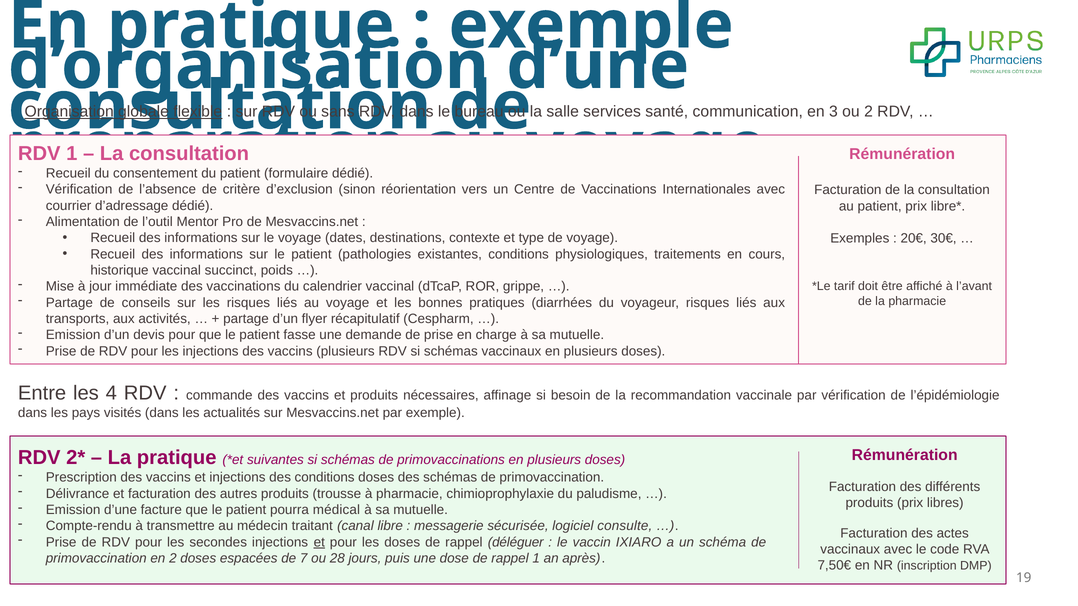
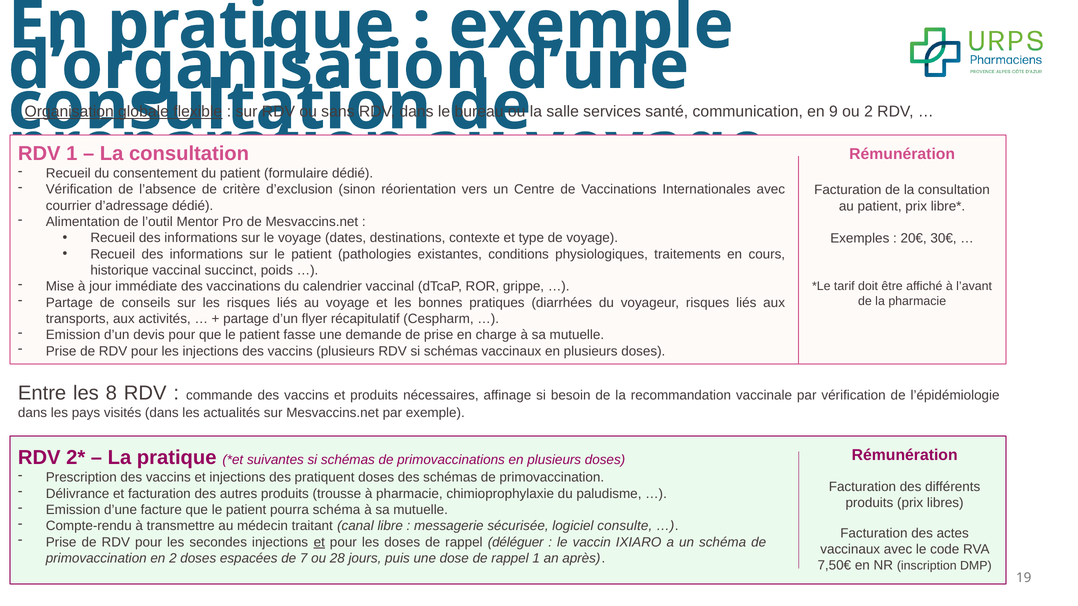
3: 3 -> 9 (833, 111)
4: 4 -> 8 (111, 394)
des conditions: conditions -> pratiquent (325, 478)
pourra médical: médical -> schéma (336, 510)
